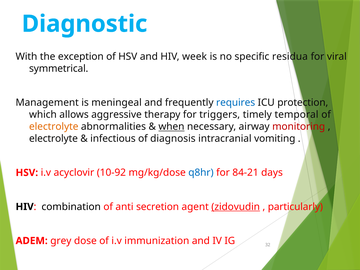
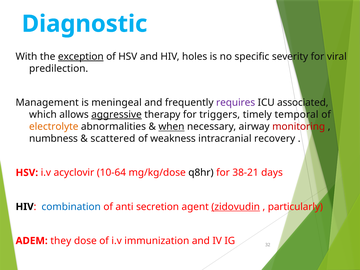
exception underline: none -> present (81, 57)
week: week -> holes (195, 57)
residua: residua -> severity (290, 57)
symmetrical: symmetrical -> predilection (59, 69)
requires colour: blue -> purple (236, 103)
protection: protection -> associated (303, 103)
aggressive underline: none -> present (116, 115)
electrolyte: electrolyte -> numbness (53, 139)
infectious: infectious -> scattered (113, 139)
diagnosis: diagnosis -> weakness (173, 139)
vomiting: vomiting -> recovery (275, 139)
10-92: 10-92 -> 10-64 (111, 173)
q8hr colour: blue -> black (201, 173)
84-21: 84-21 -> 38-21 (245, 173)
combination colour: black -> blue (71, 207)
grey: grey -> they (61, 241)
